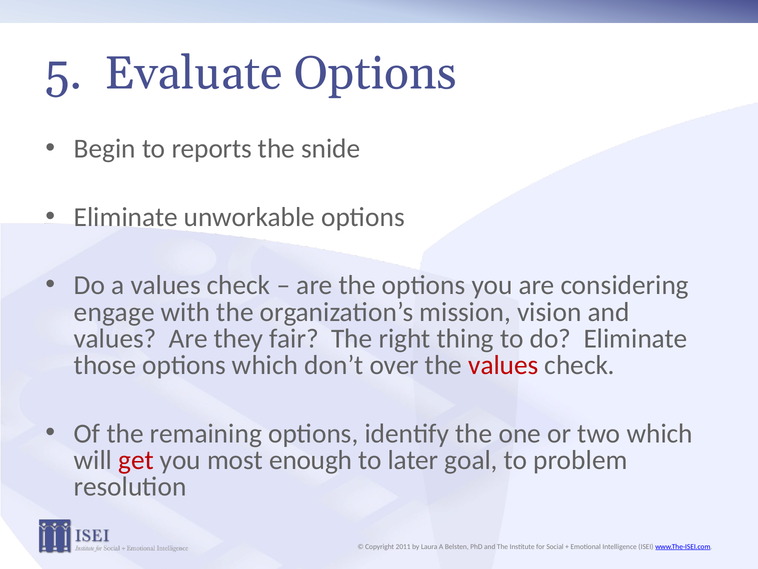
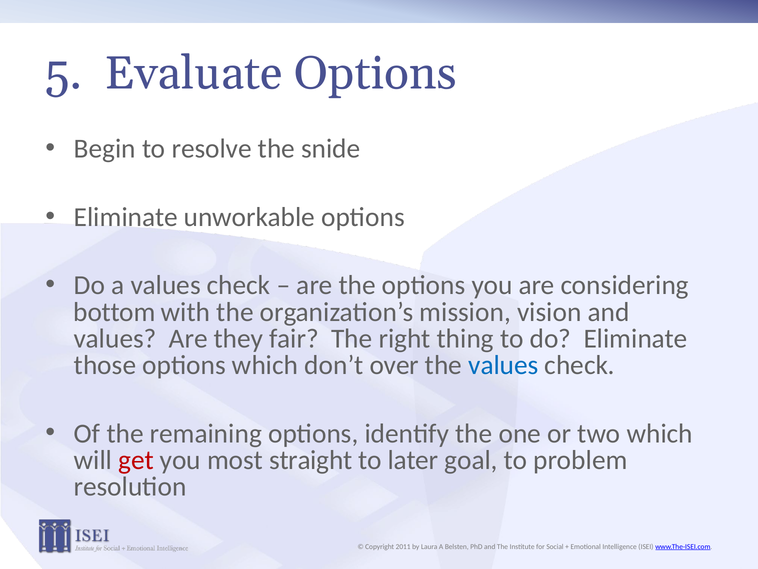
reports: reports -> resolve (212, 149)
engage: engage -> bottom (114, 312)
values colour: red -> blue (503, 365)
enough: enough -> straight (311, 460)
